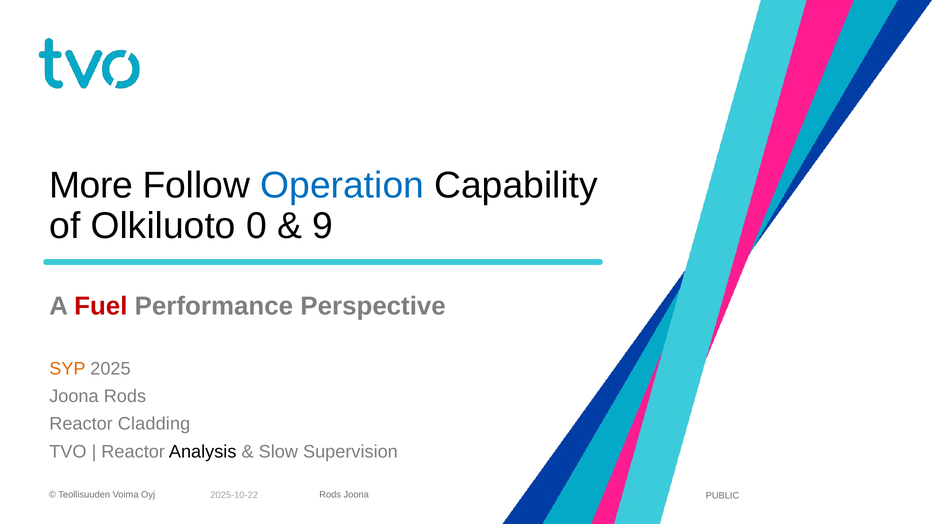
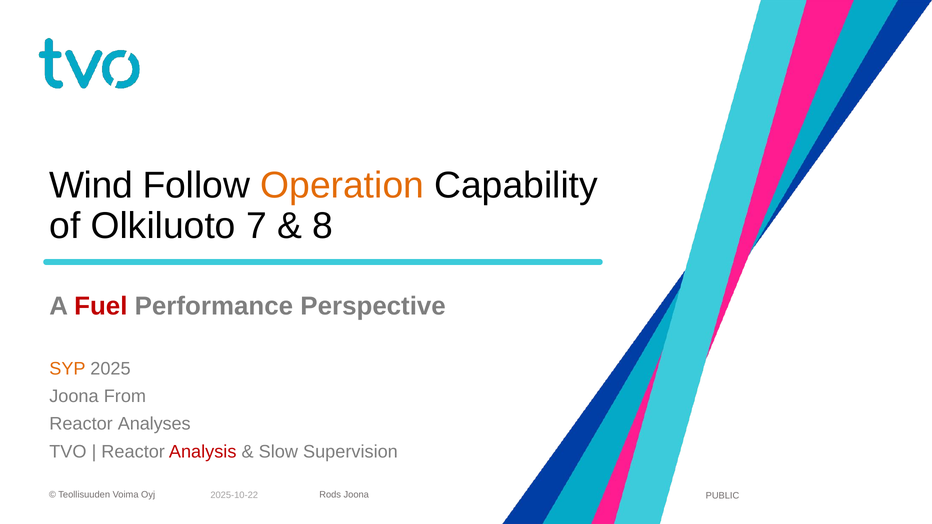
More: More -> Wind (91, 186)
Operation colour: blue -> orange (342, 186)
0: 0 -> 7 (256, 226)
9: 9 -> 8 (323, 226)
Joona Rods: Rods -> From (125, 396)
Cladding: Cladding -> Analyses (154, 424)
Analysis colour: black -> red (203, 452)
